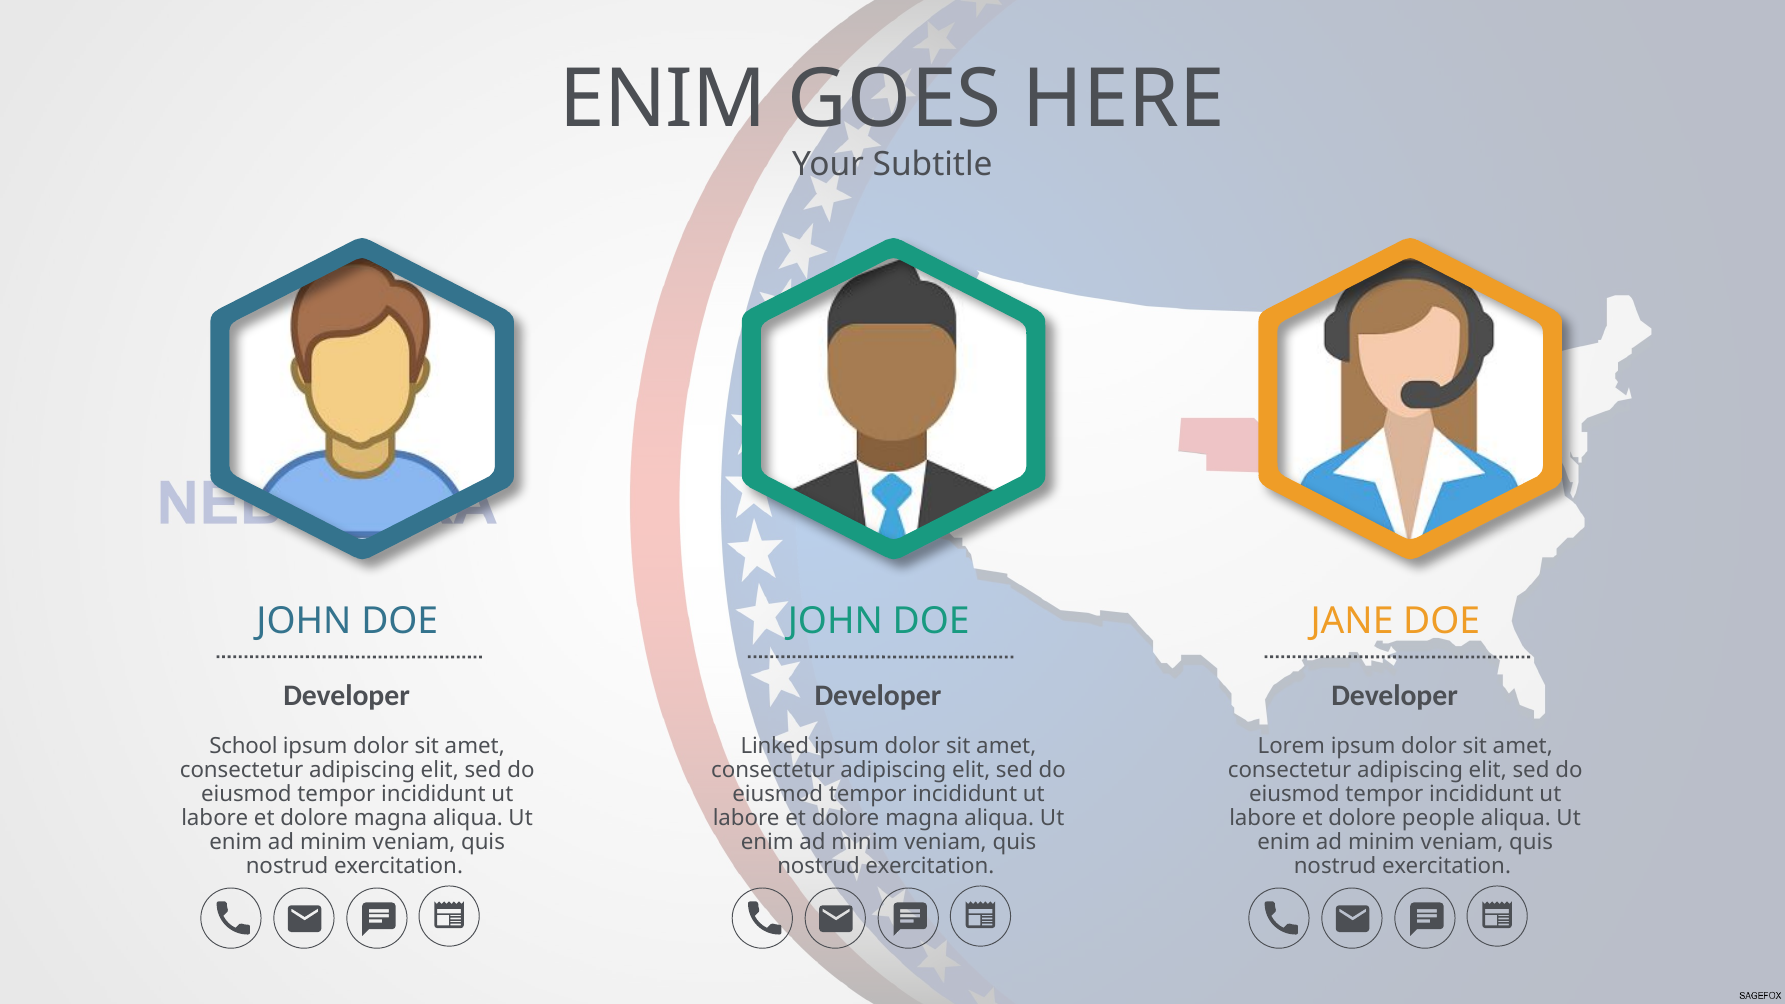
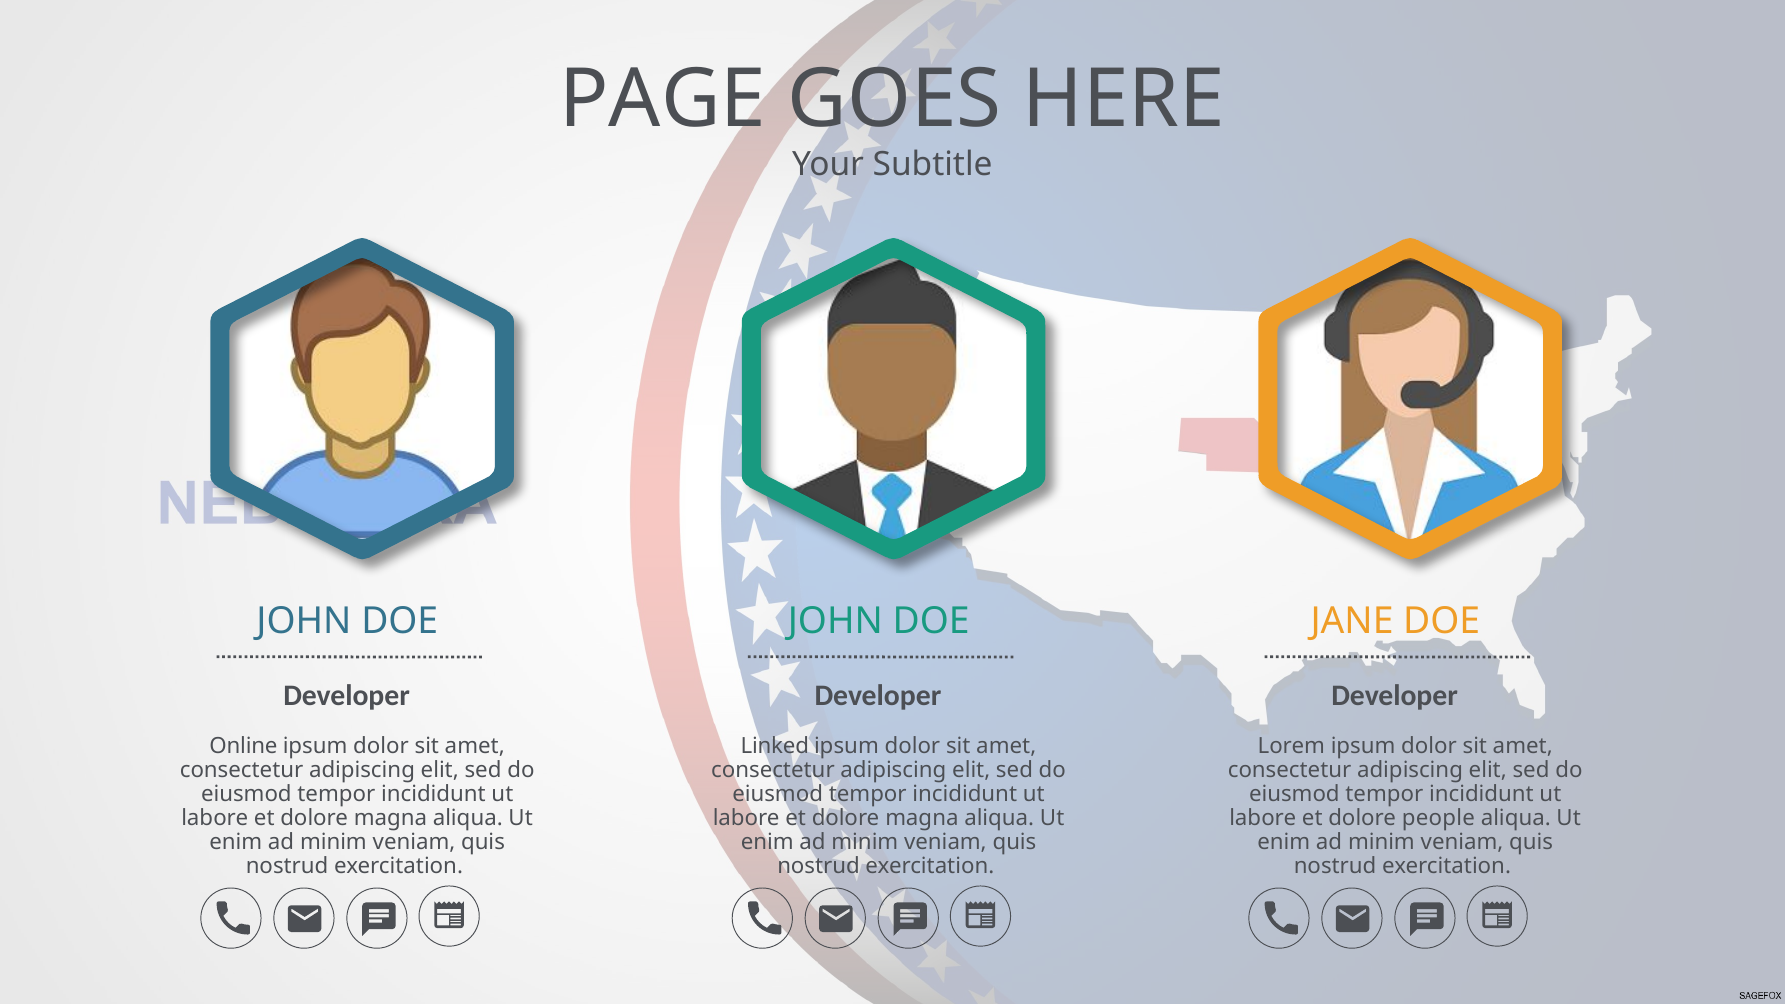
ENIM: ENIM -> PAGE (663, 99)
School: School -> Online (243, 746)
